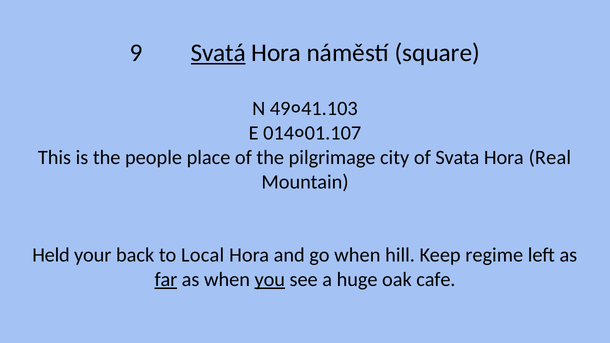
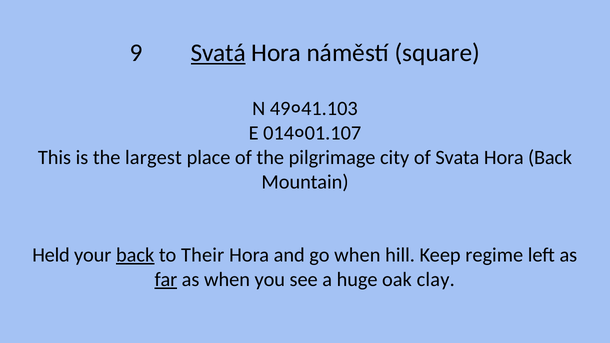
people: people -> largest (153, 158)
Hora Real: Real -> Back (550, 158)
back underline: none -> present (135, 255)
Local: Local -> Their (203, 255)
you underline: present -> none (270, 280)
cafe: cafe -> clay (436, 280)
